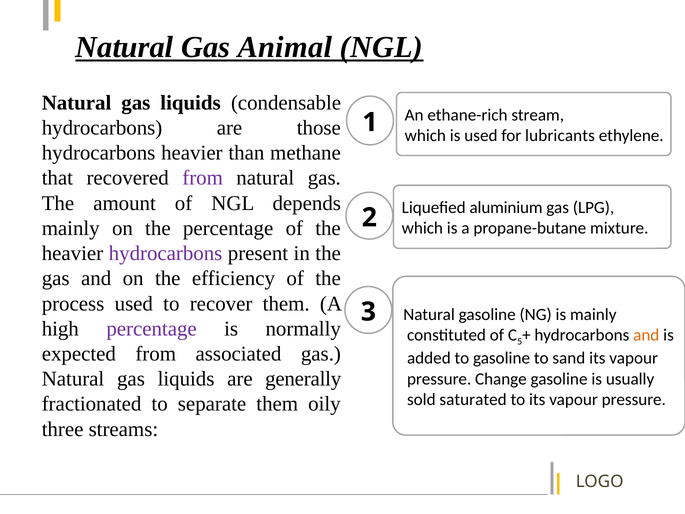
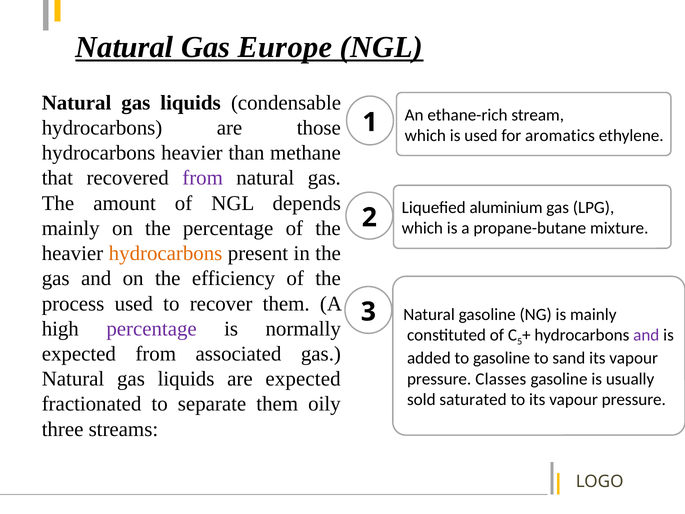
Animal: Animal -> Europe (285, 47)
lubricants: lubricants -> aromatics (560, 135)
hydrocarbons colour: purple -> orange (166, 253)
and colour: orange -> purple (646, 335)
are generally: generally -> expected (303, 379)
Change: Change -> Classes (501, 379)
